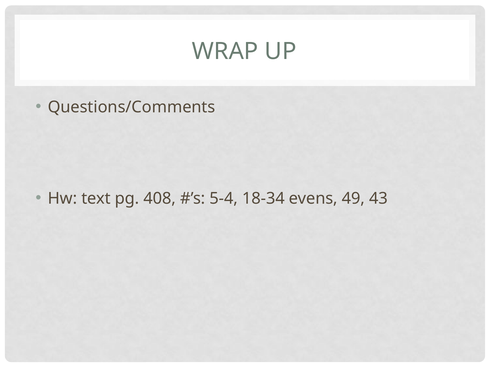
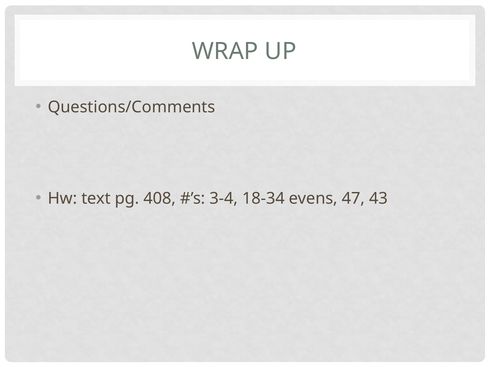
5-4: 5-4 -> 3-4 (224, 199)
49: 49 -> 47 (353, 199)
